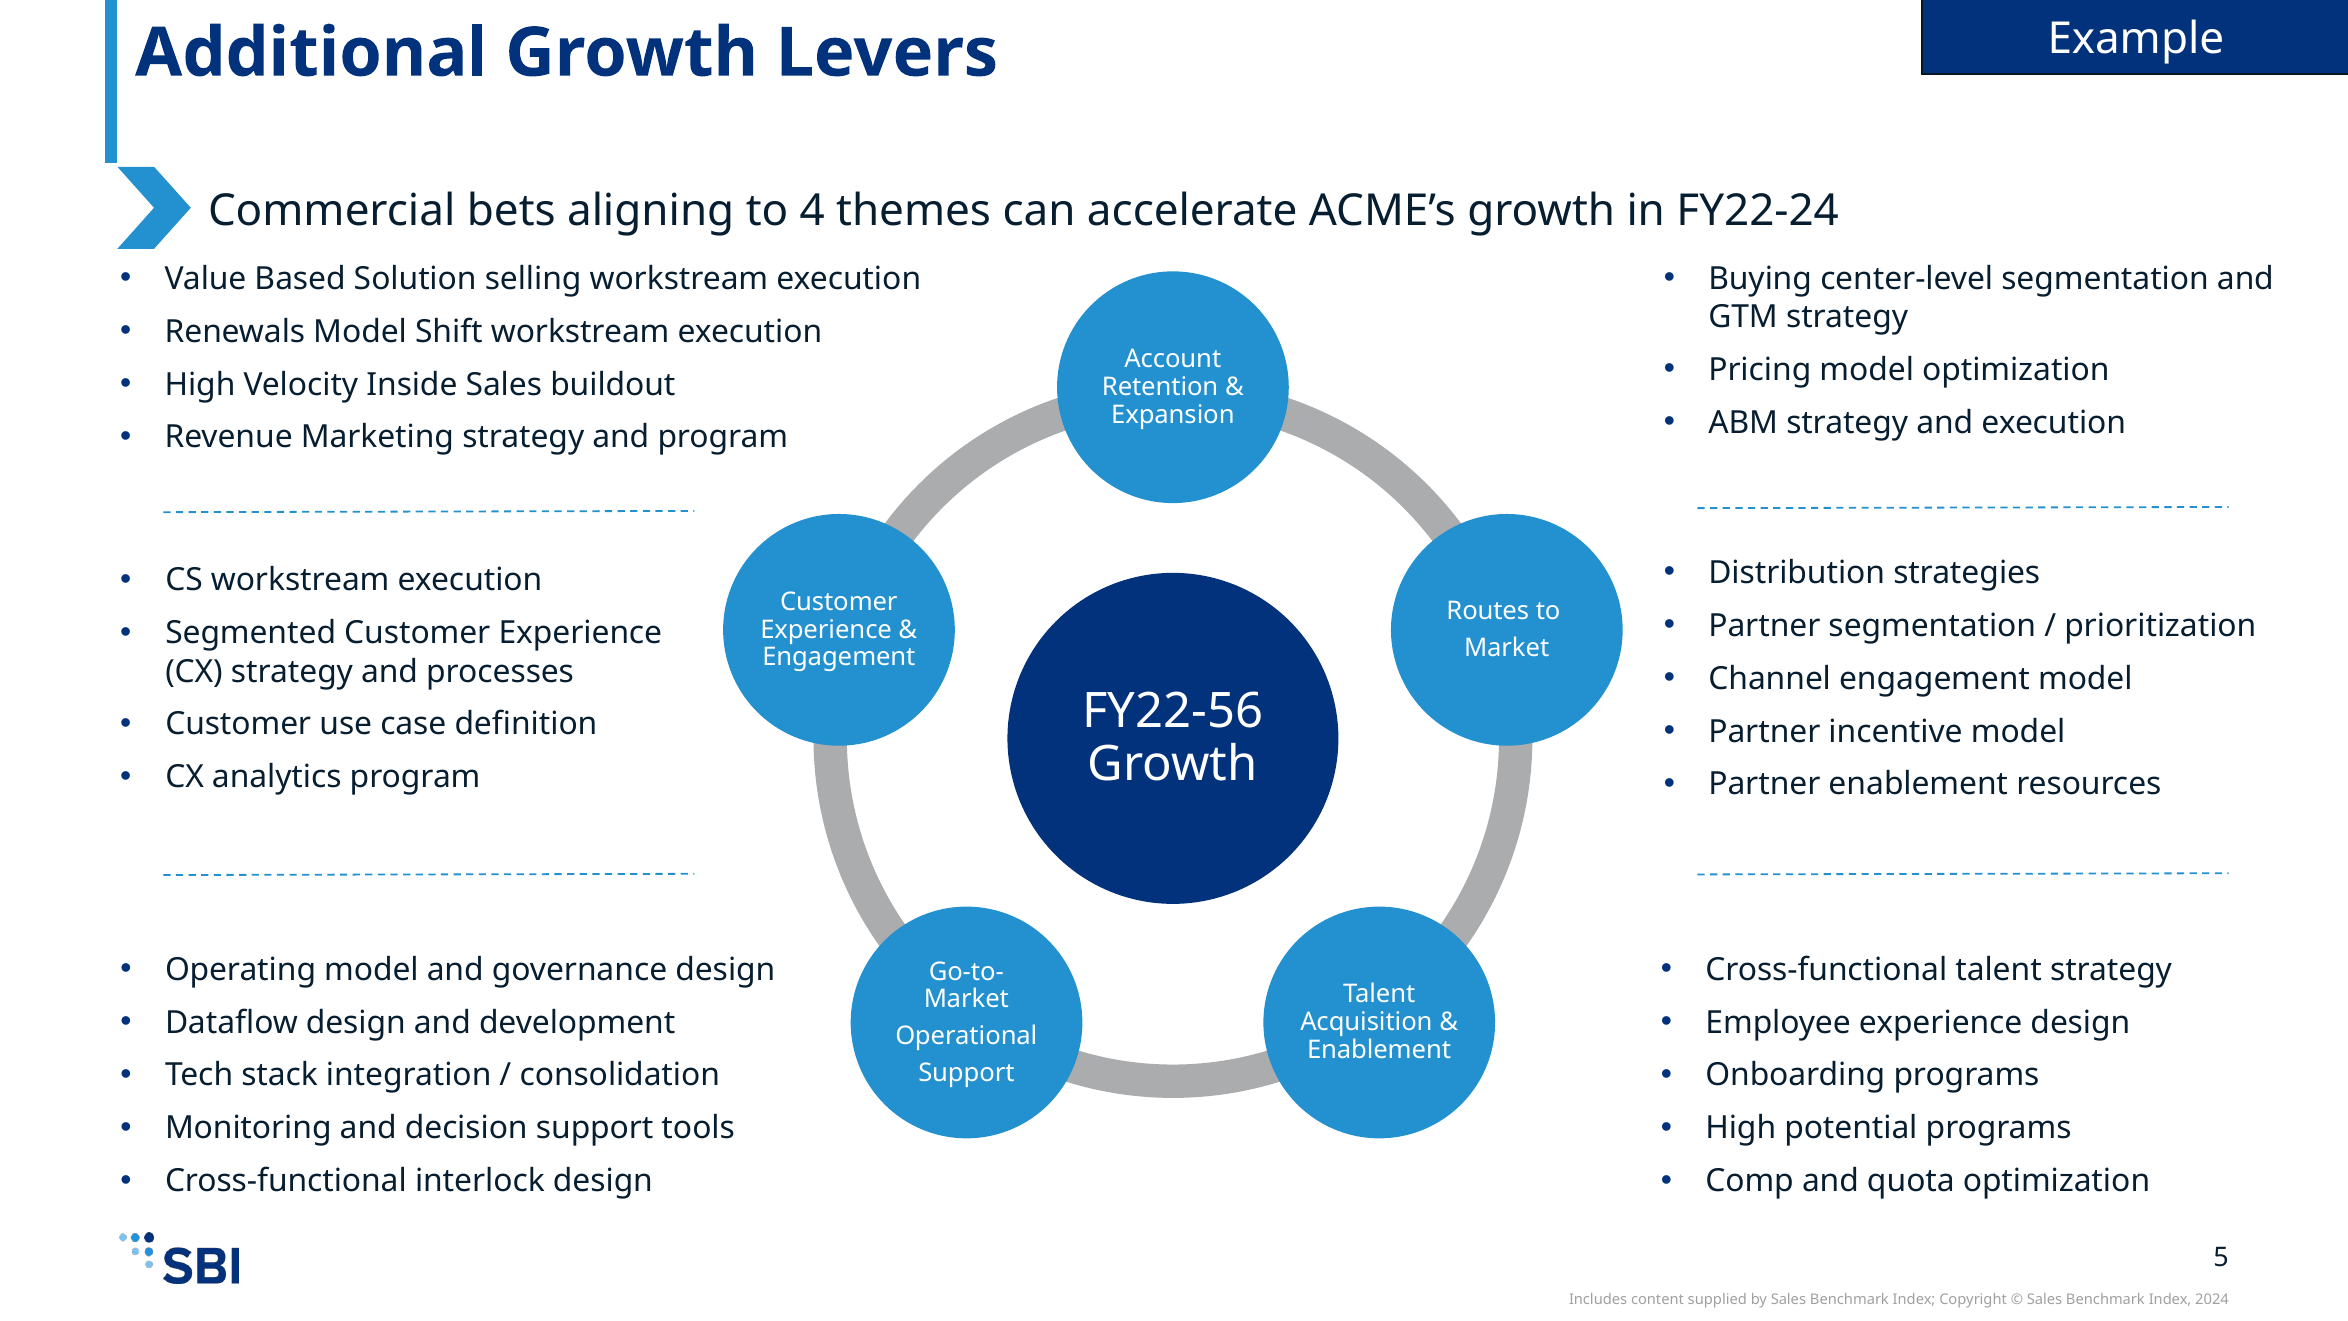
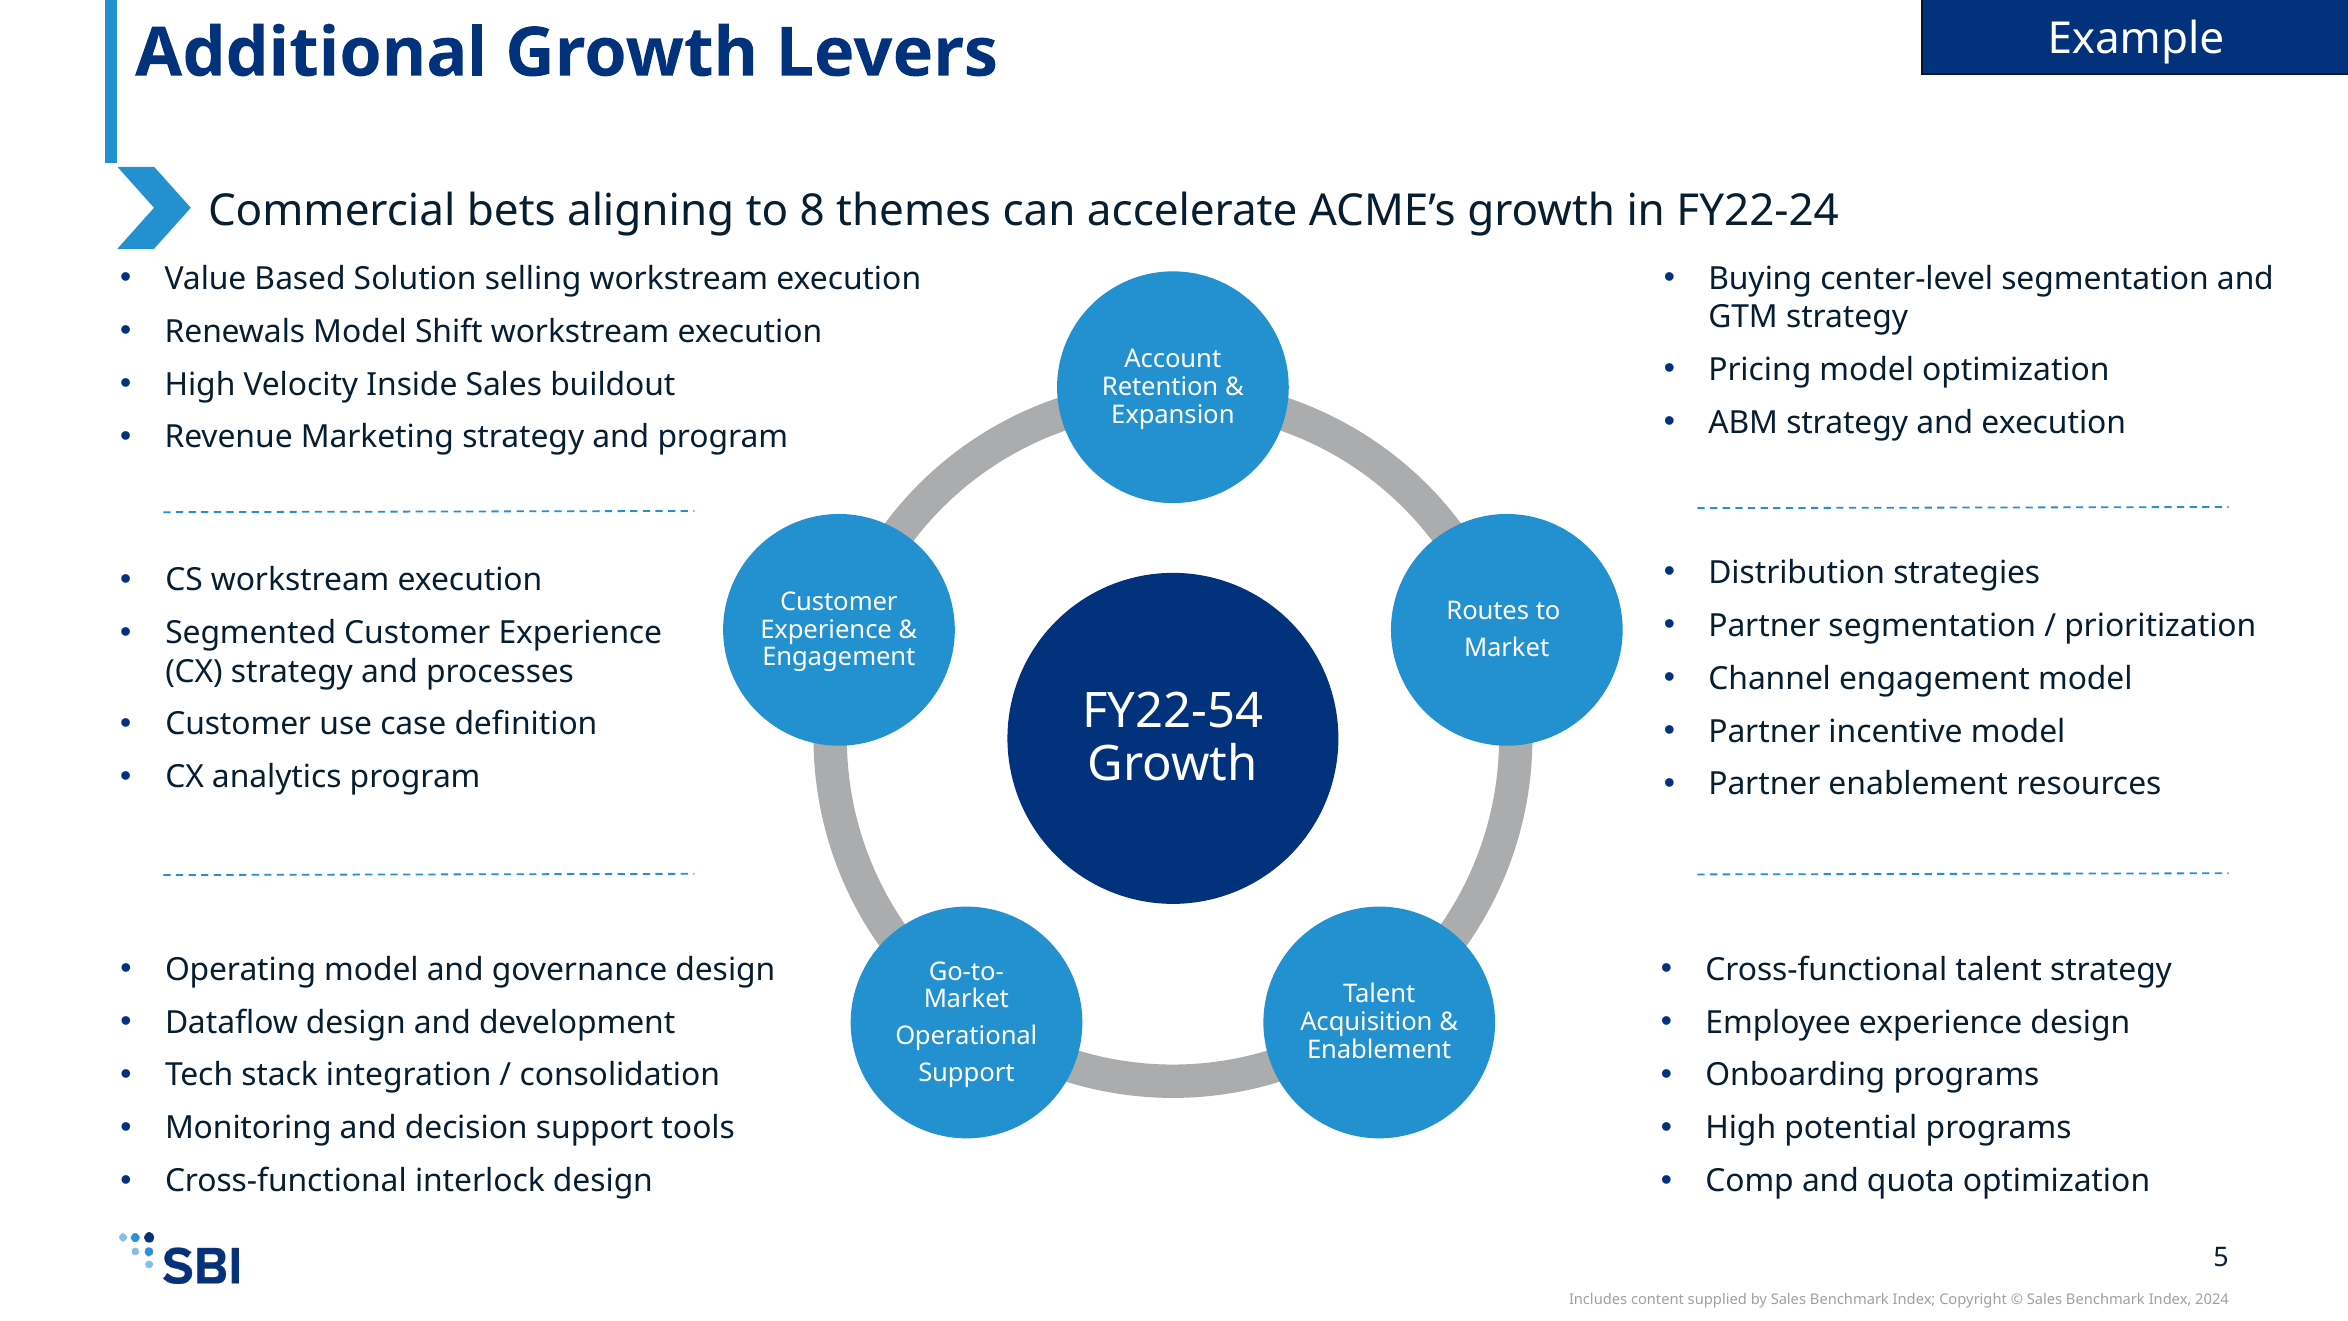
4: 4 -> 8 (812, 211)
FY22-56: FY22-56 -> FY22-54 (1173, 711)
